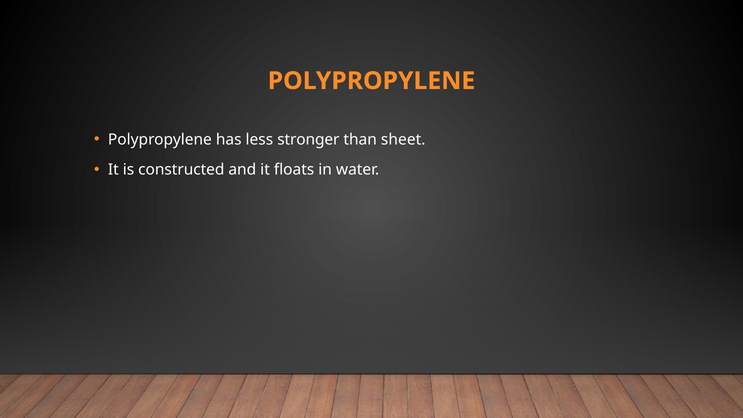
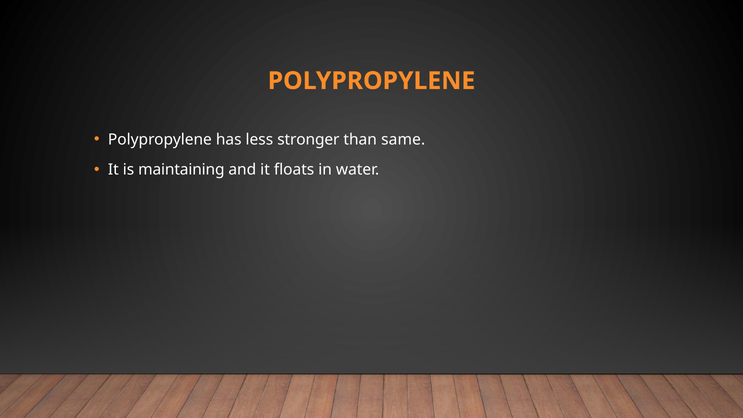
sheet: sheet -> same (403, 140)
constructed: constructed -> maintaining (181, 170)
